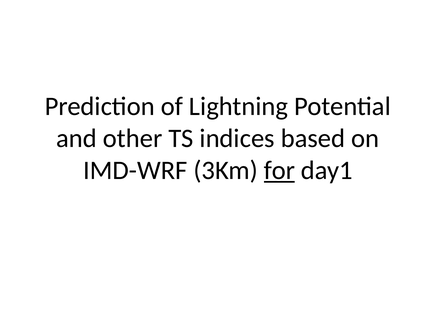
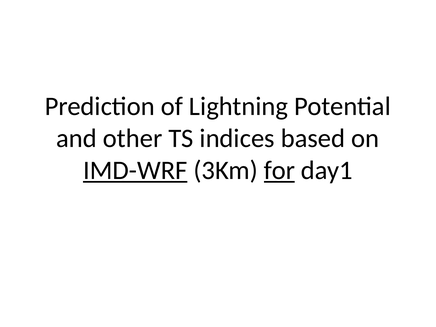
IMD-WRF underline: none -> present (135, 170)
